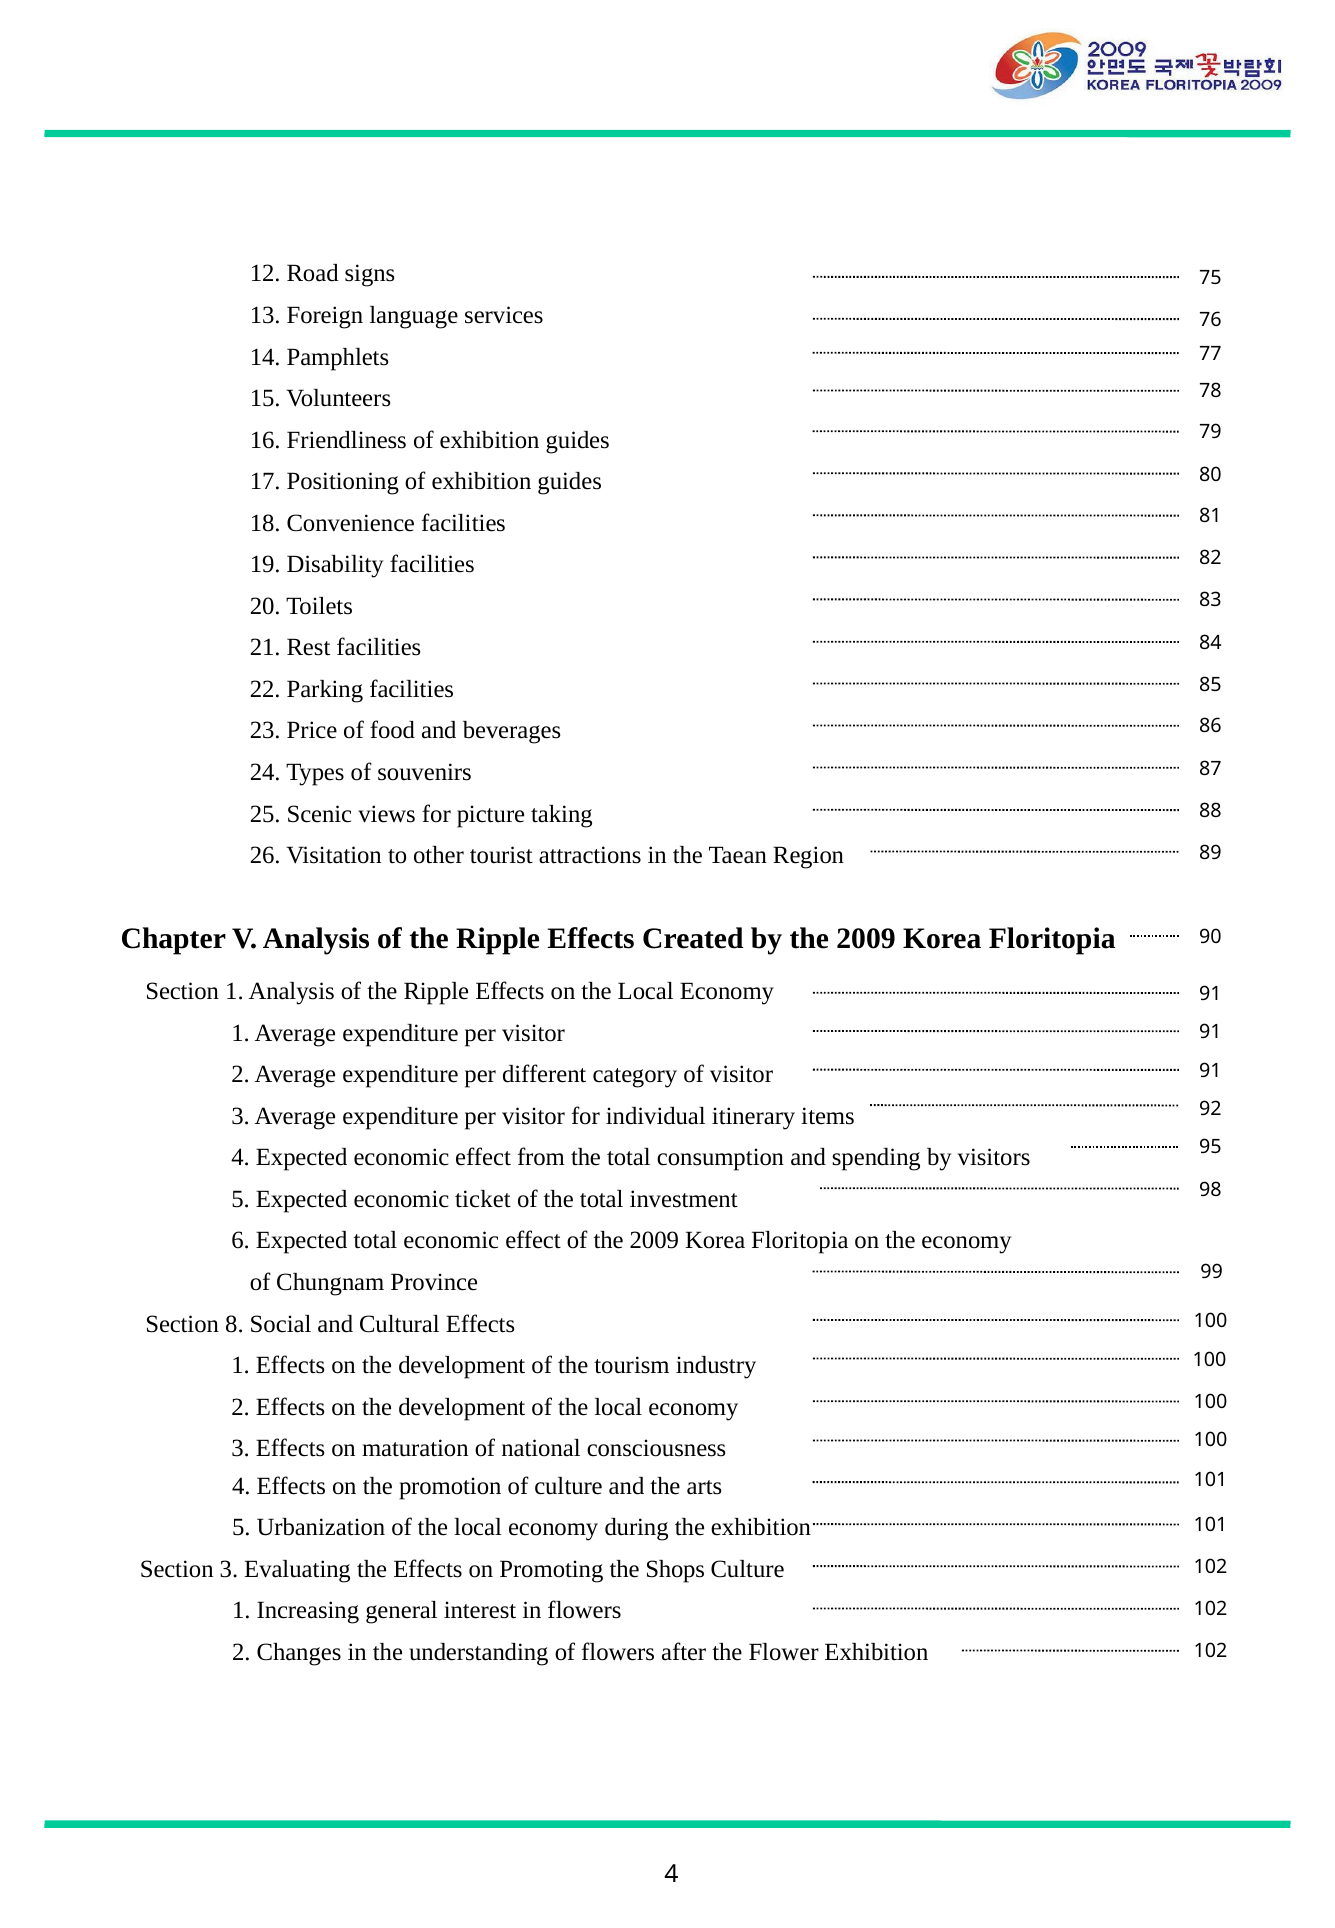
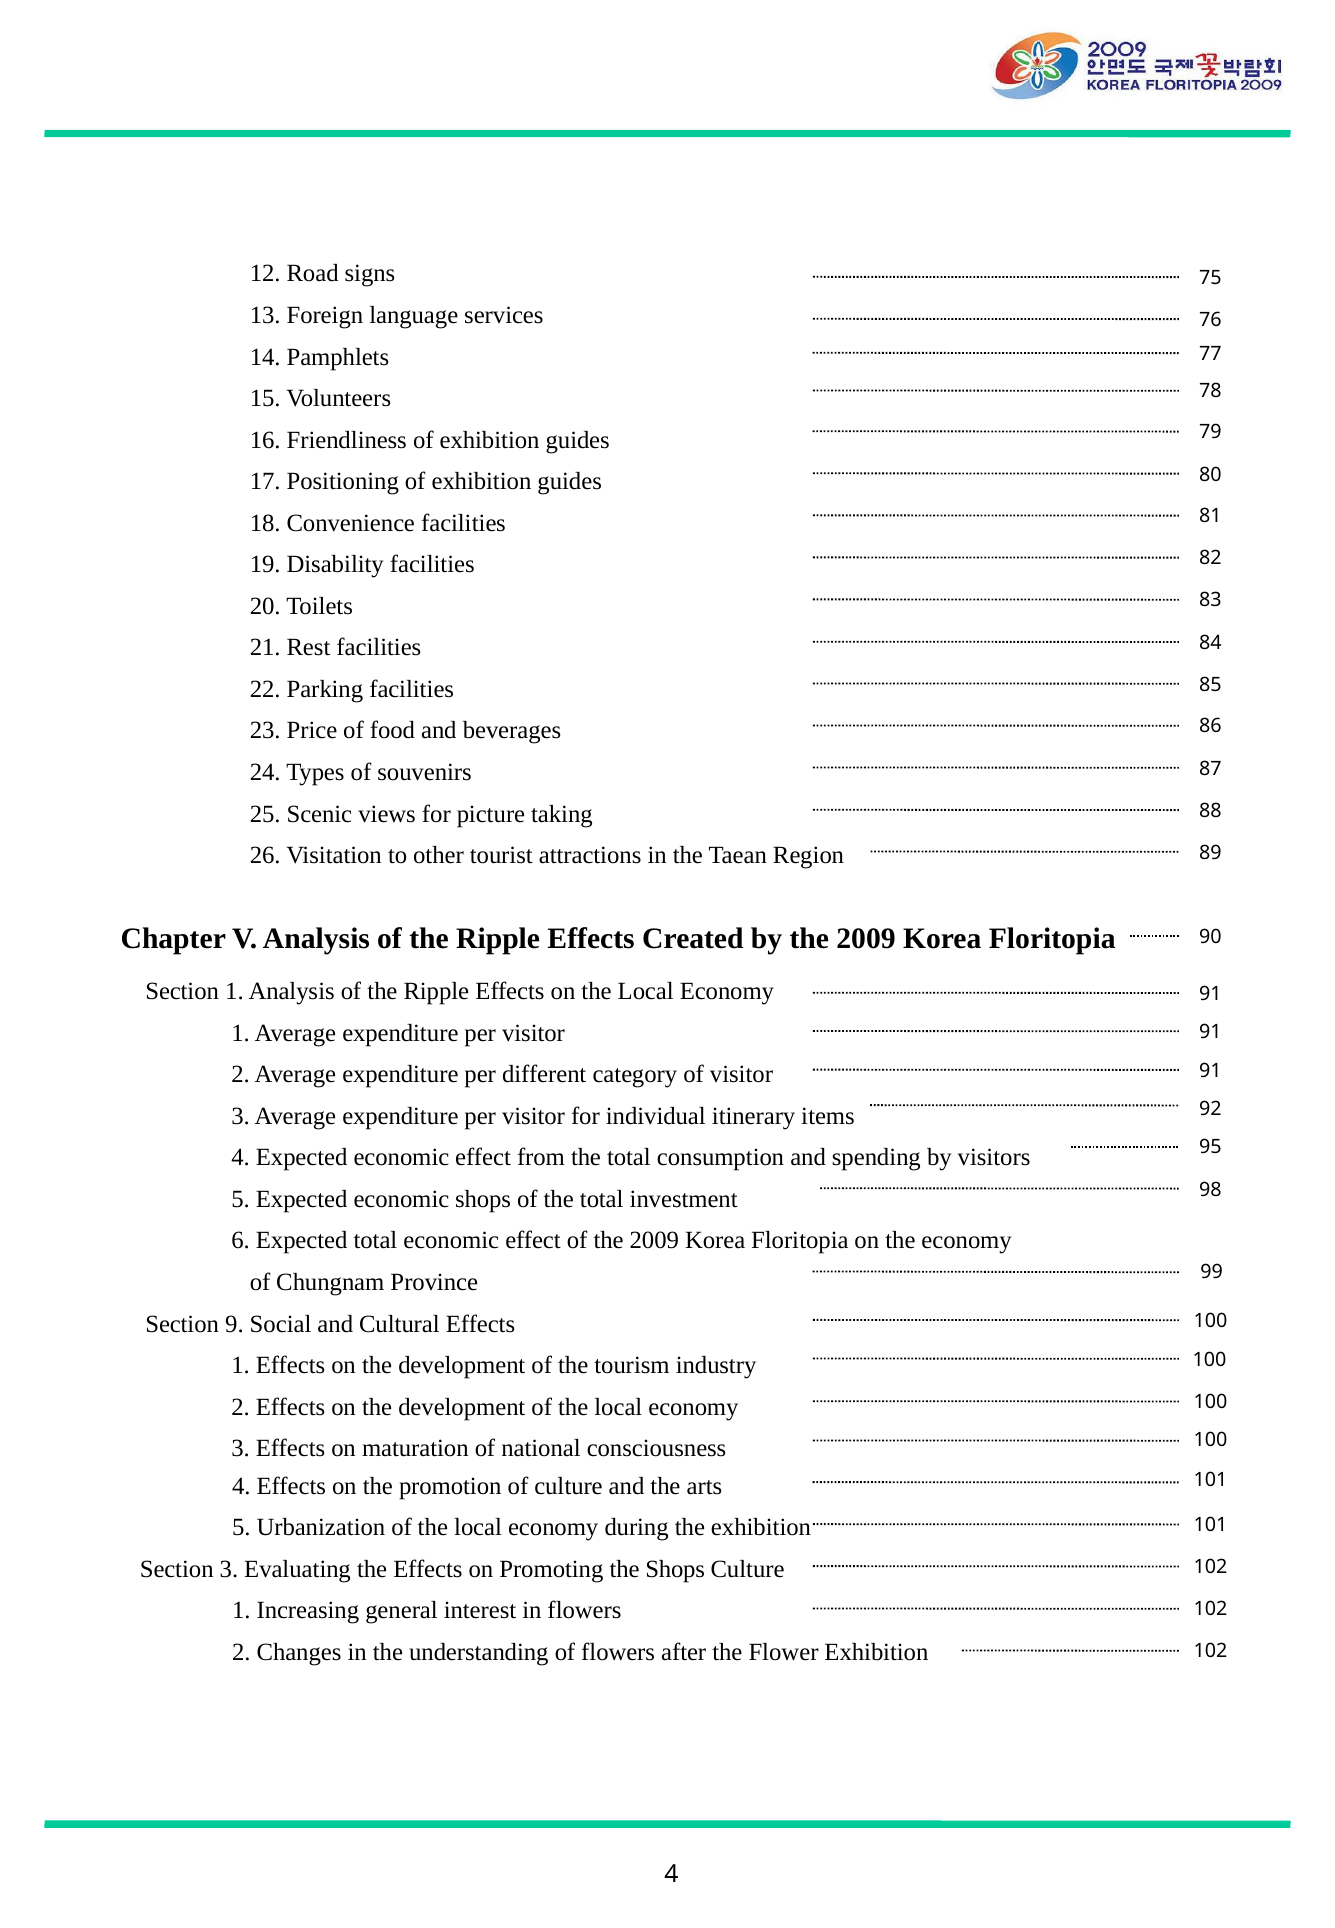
economic ticket: ticket -> shops (483, 1199)
8: 8 -> 9 (234, 1324)
